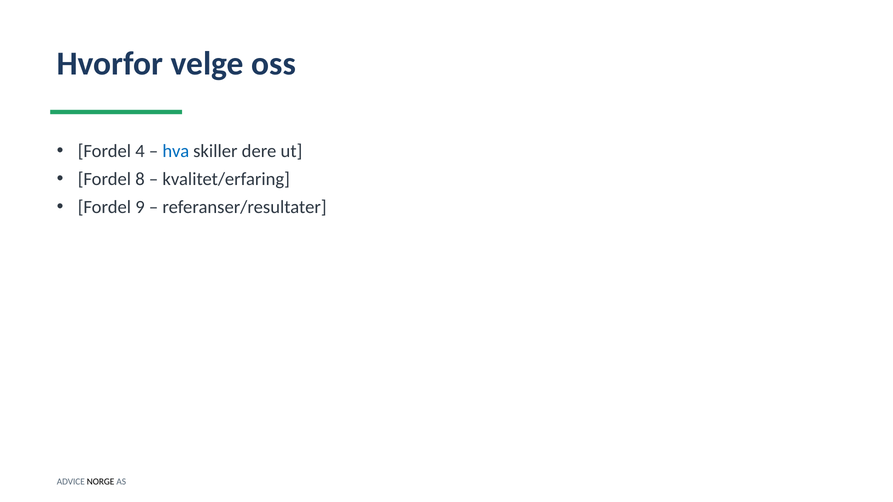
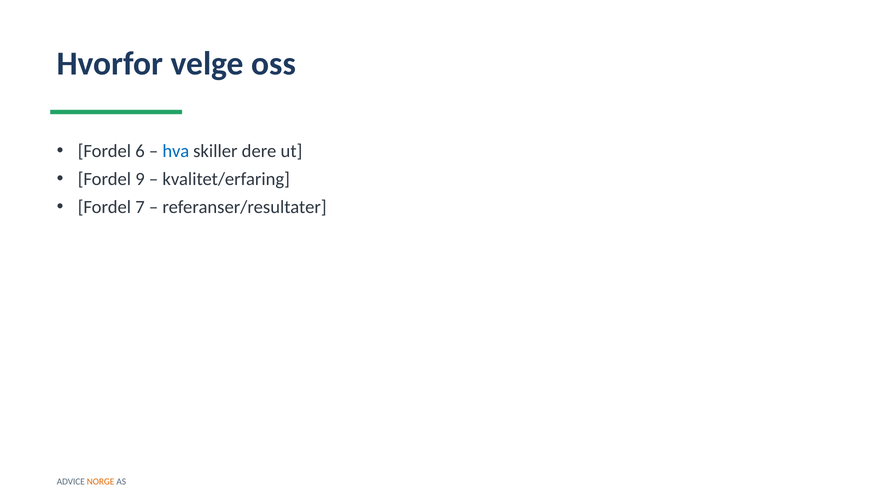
4: 4 -> 6 (140, 151)
8: 8 -> 9 (140, 179)
9: 9 -> 7 (140, 207)
NORGE colour: black -> orange (101, 482)
